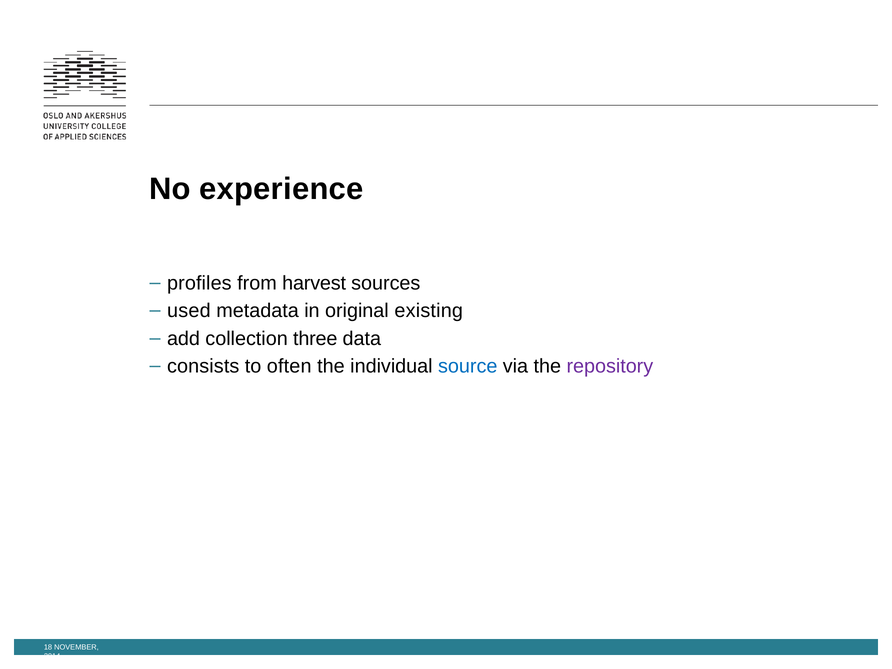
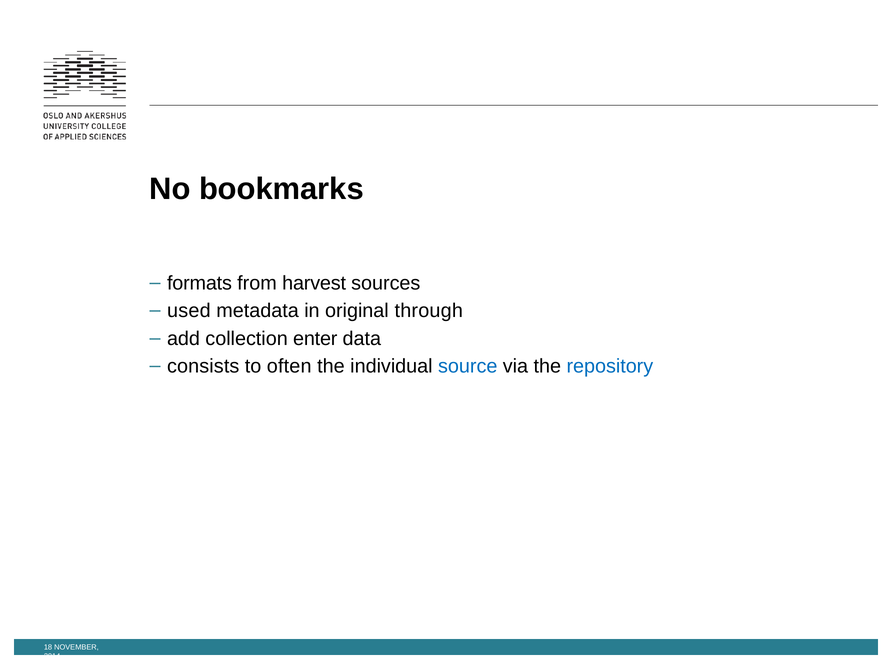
experience: experience -> bookmarks (281, 189)
profiles: profiles -> formats (200, 283)
existing: existing -> through (429, 311)
three: three -> enter (315, 339)
repository colour: purple -> blue (610, 366)
